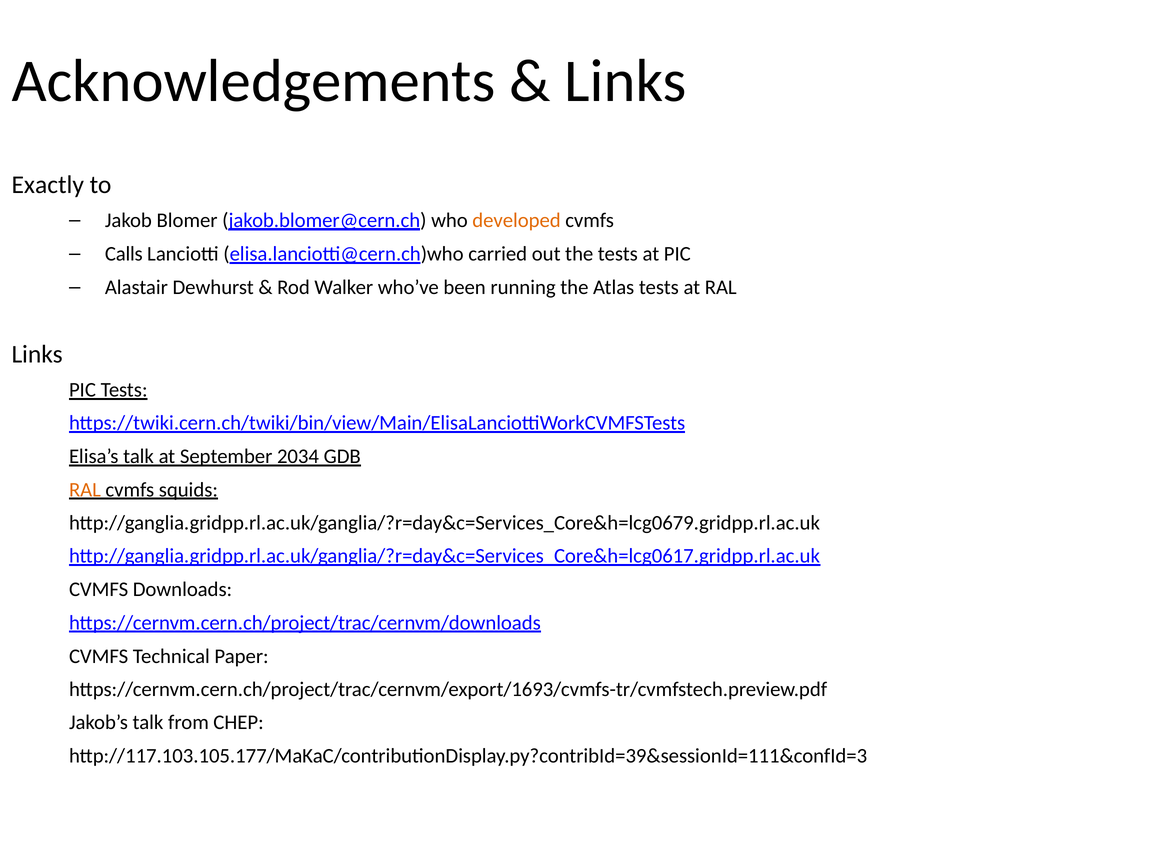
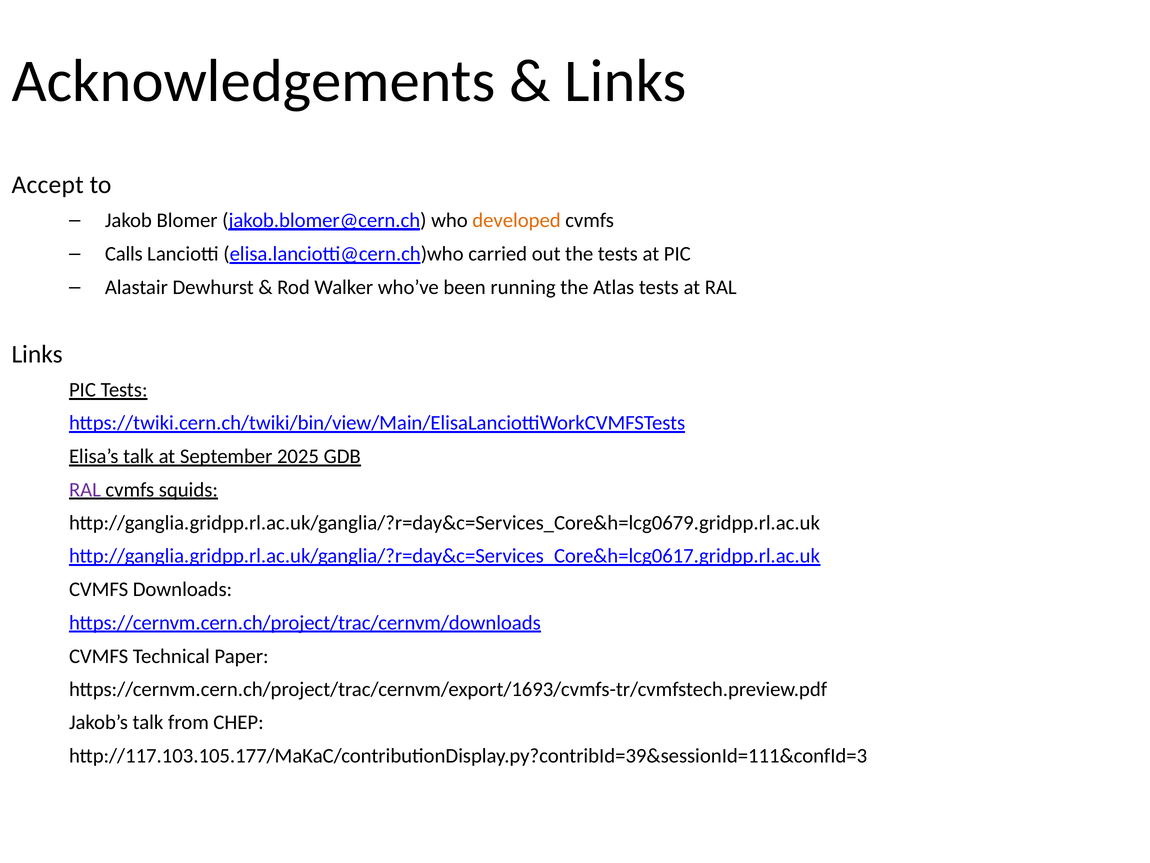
Exactly: Exactly -> Accept (48, 185)
2034: 2034 -> 2025 (298, 456)
RAL colour: orange -> purple (85, 489)
